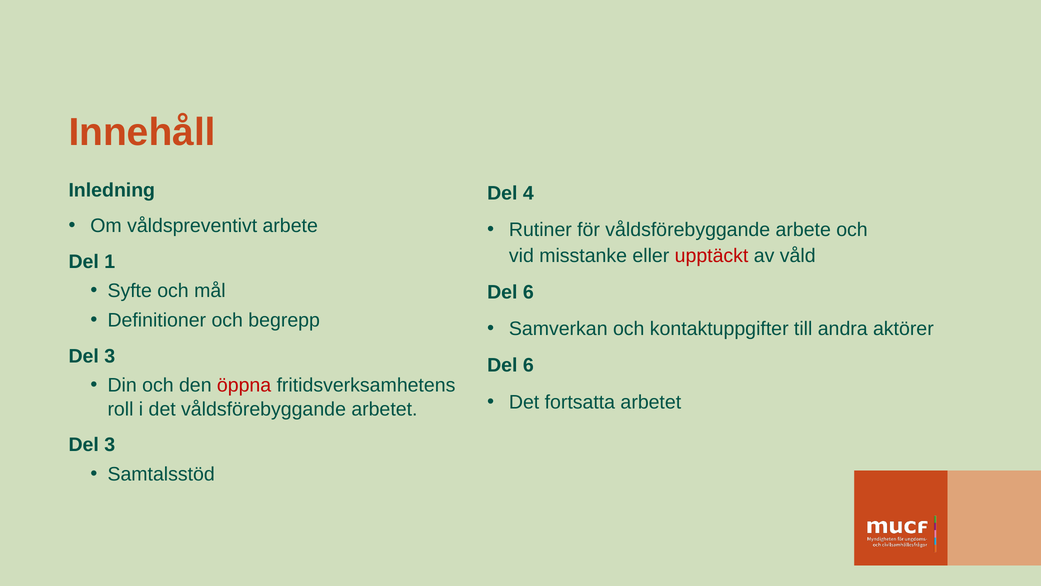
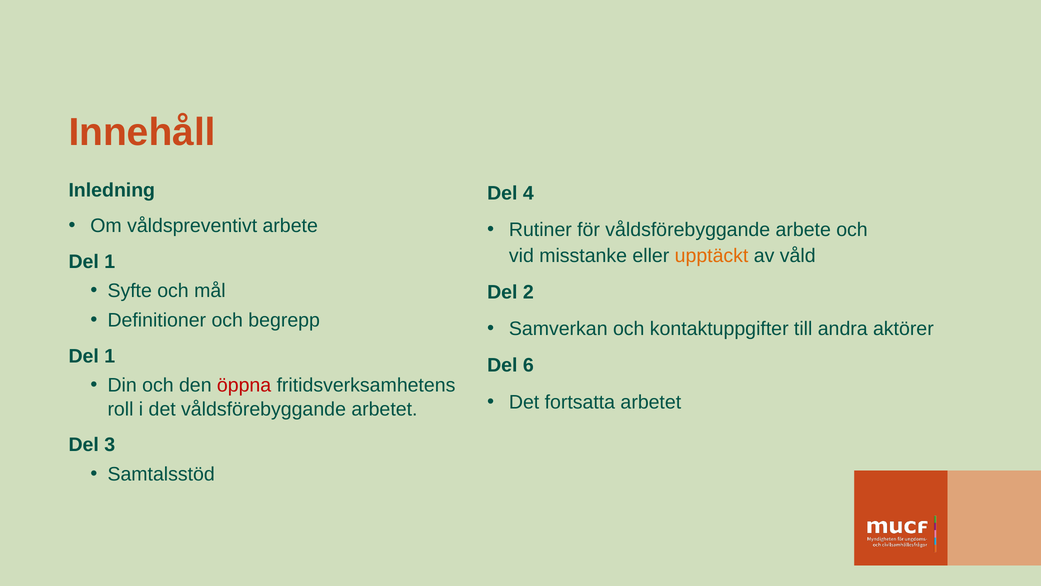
upptäckt colour: red -> orange (712, 255)
6: 6 -> 2 (528, 292)
3: 3 -> 1 (110, 356)
